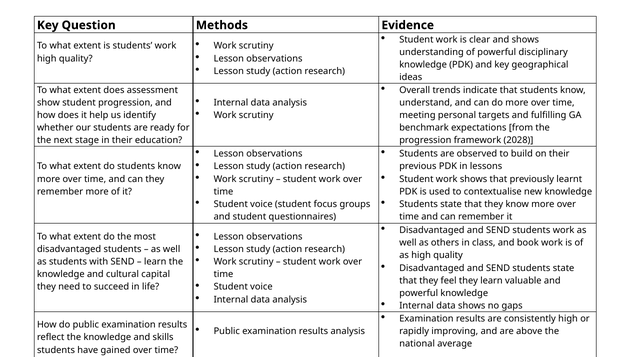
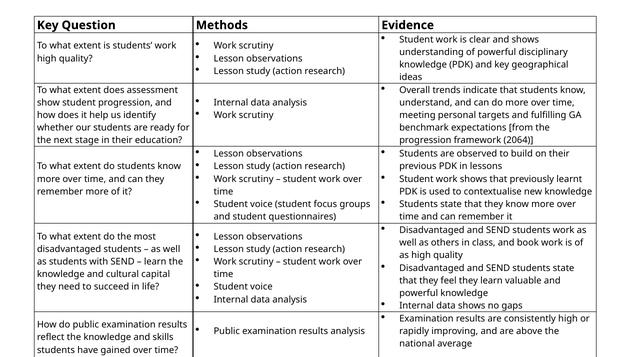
2028: 2028 -> 2064 (518, 140)
